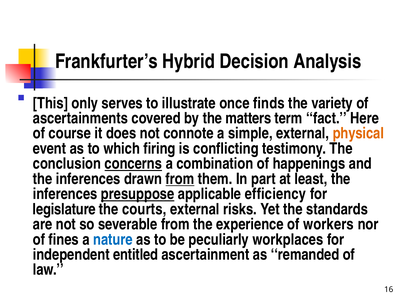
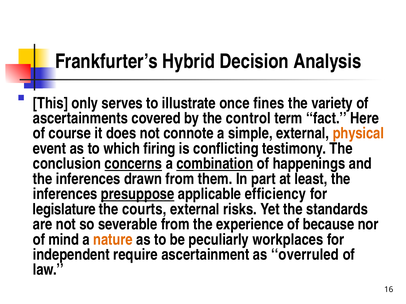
finds: finds -> fines (269, 103)
matters: matters -> control (248, 119)
combination underline: none -> present (215, 164)
from underline: present -> none (180, 179)
workers: workers -> because (329, 225)
fines: fines -> mind (64, 240)
nature colour: blue -> orange (113, 240)
entitled: entitled -> require (135, 255)
remanded: remanded -> overruled (305, 255)
